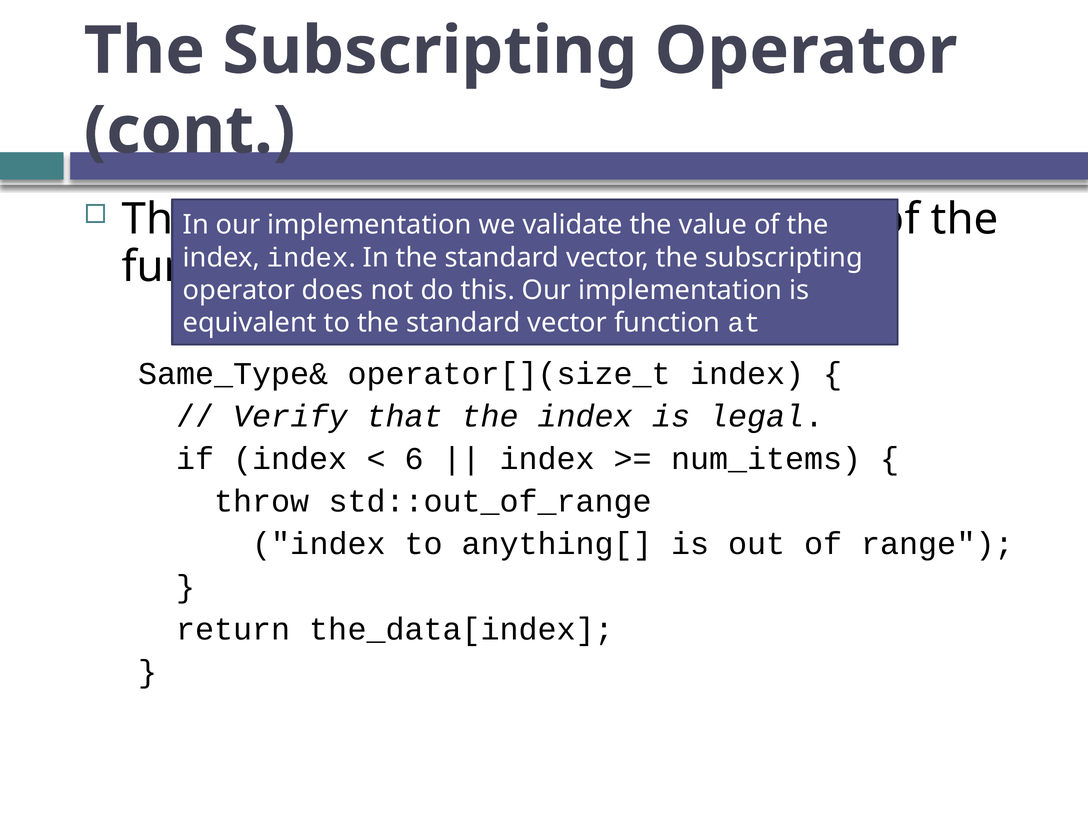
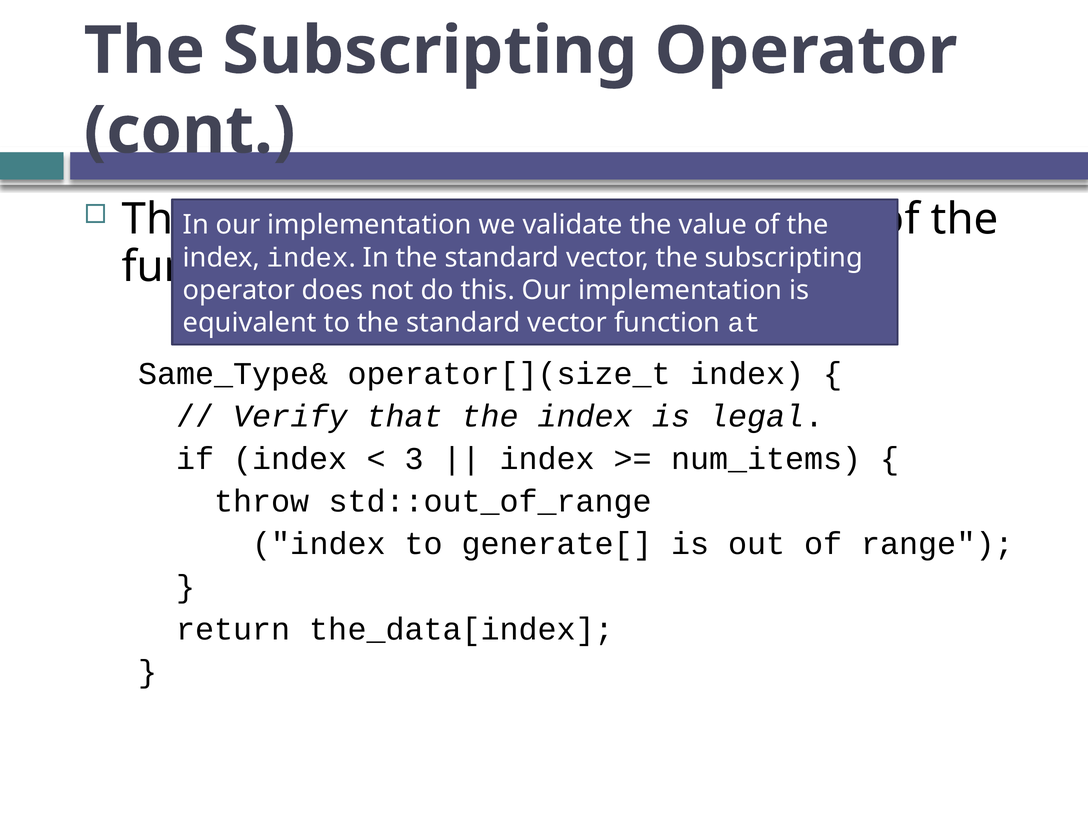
6: 6 -> 3 (414, 459)
anything[: anything[ -> generate[ (557, 544)
